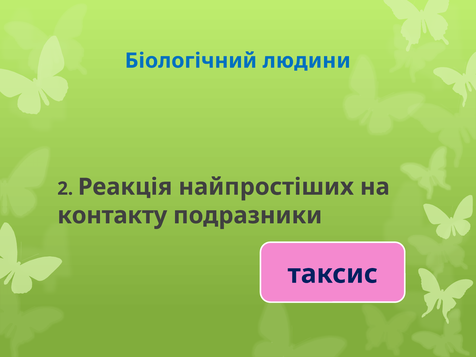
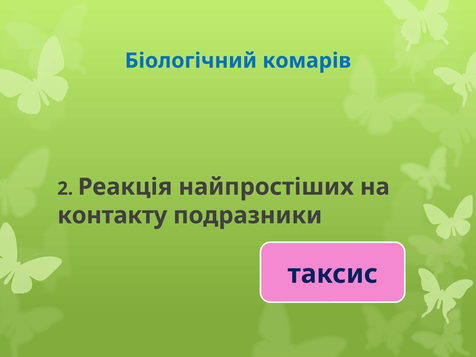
людини: людини -> комарів (307, 61)
